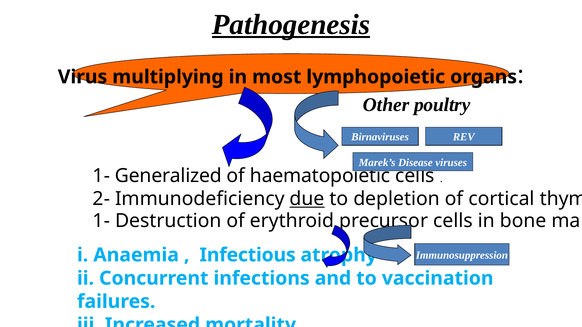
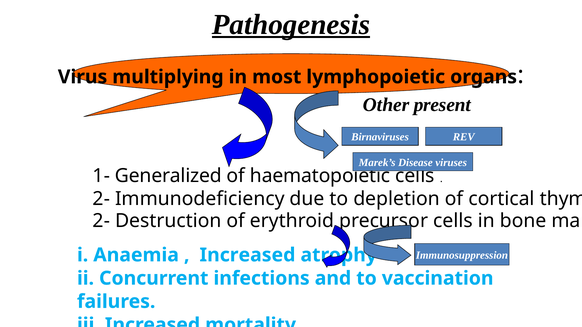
poultry: poultry -> present (442, 105)
due underline: present -> none (307, 199)
1-: 1- -> 2- (101, 221)
Infectious: Infectious -> Increased (247, 255)
